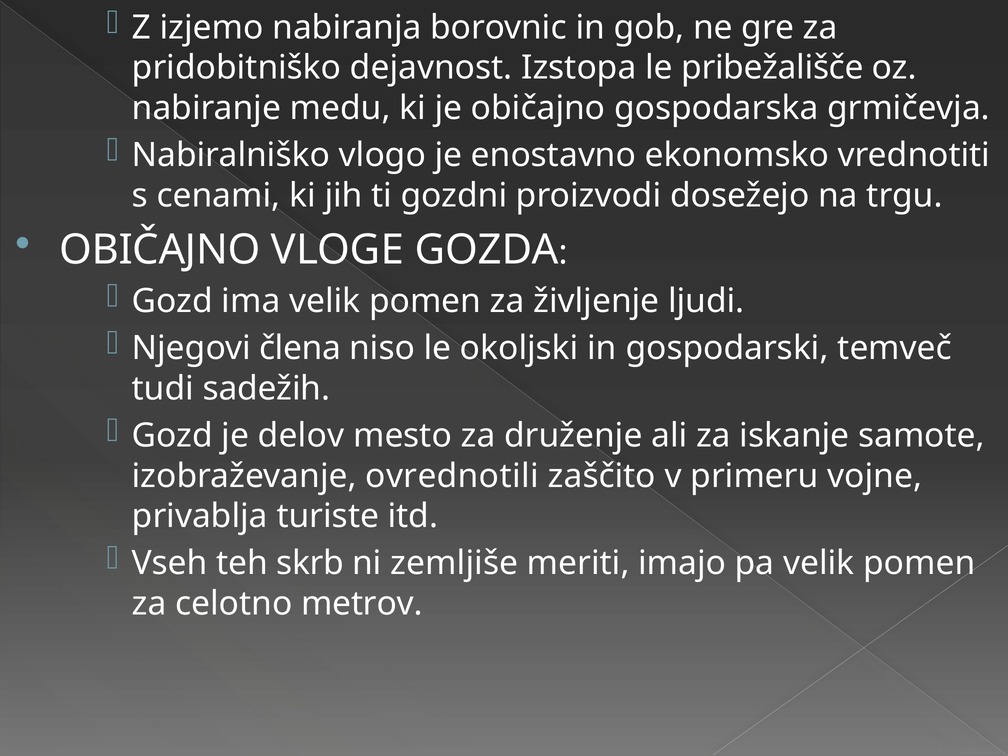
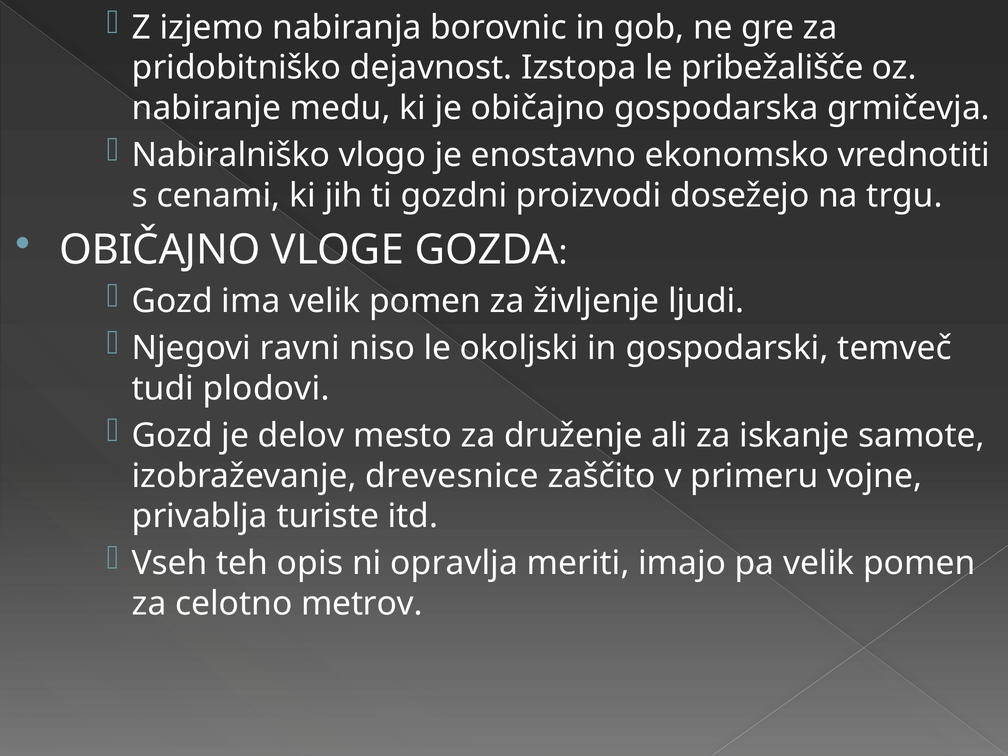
člena: člena -> ravni (300, 348)
sadežih: sadežih -> plodovi (266, 389)
ovrednotili: ovrednotili -> drevesnice (452, 476)
skrb: skrb -> opis (310, 563)
zemljiše: zemljiše -> opravlja (454, 563)
